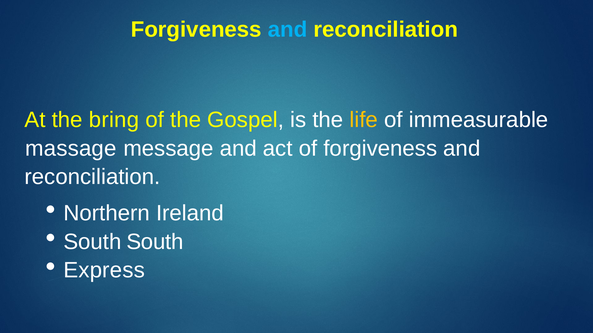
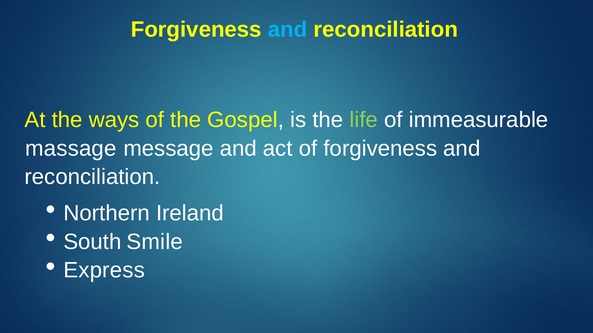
bring: bring -> ways (114, 120)
life colour: yellow -> light green (364, 120)
South South: South -> Smile (155, 242)
